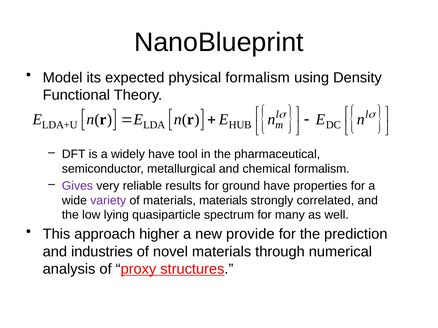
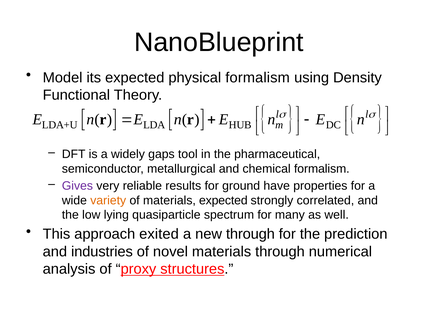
widely have: have -> gaps (161, 154)
variety colour: purple -> orange (108, 201)
materials materials: materials -> expected (223, 201)
higher: higher -> exited (159, 234)
new provide: provide -> through (250, 234)
